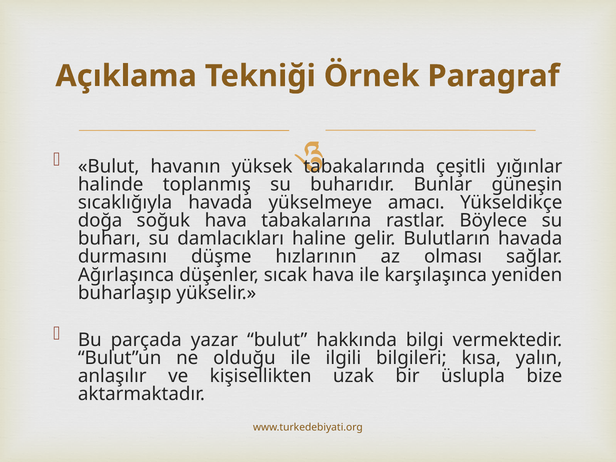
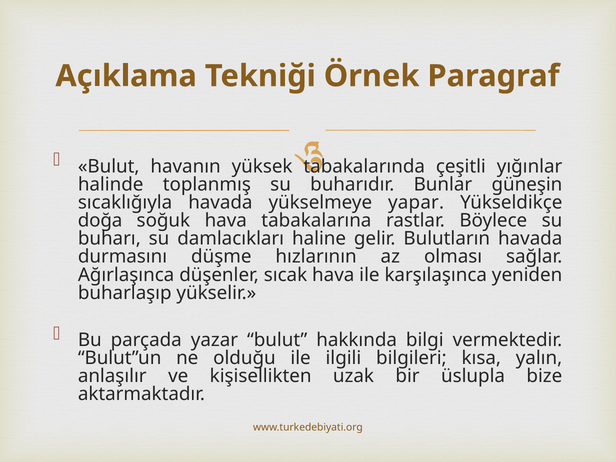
amacı: amacı -> yapar (416, 203)
